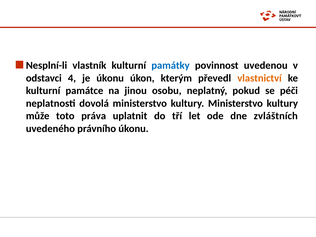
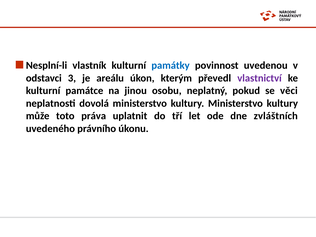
4: 4 -> 3 (72, 78)
je úkonu: úkonu -> areálu (110, 78)
vlastnictví colour: orange -> purple (260, 78)
péči: péči -> věci (289, 91)
